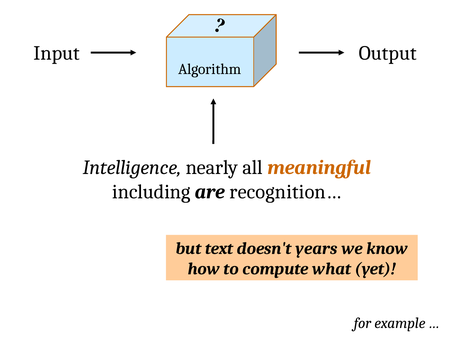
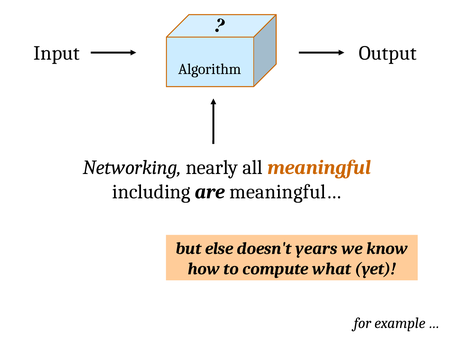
Intelligence: Intelligence -> Networking (132, 167)
recognition…: recognition… -> meaningful… (285, 192)
text: text -> else (219, 248)
